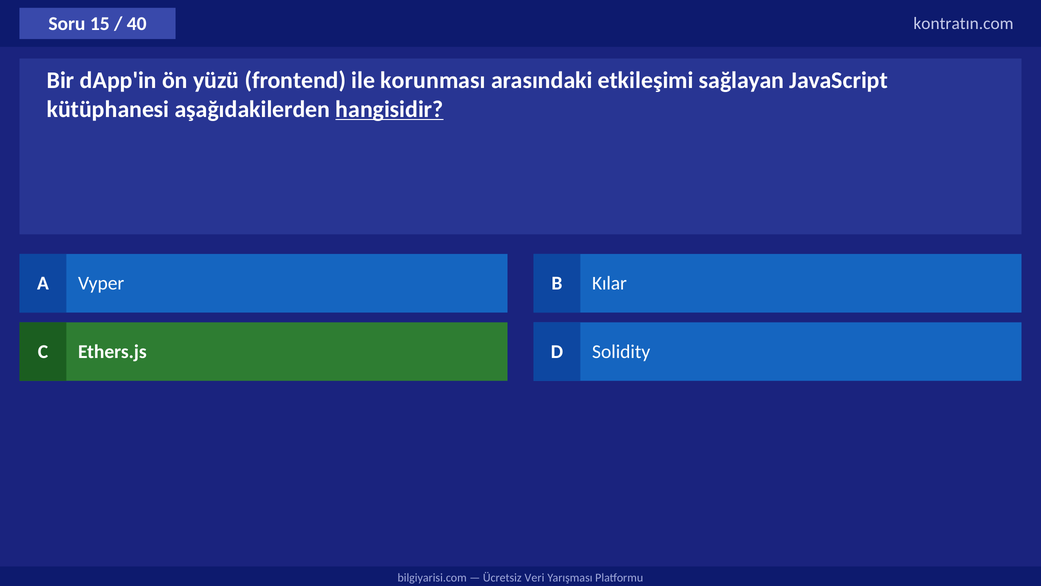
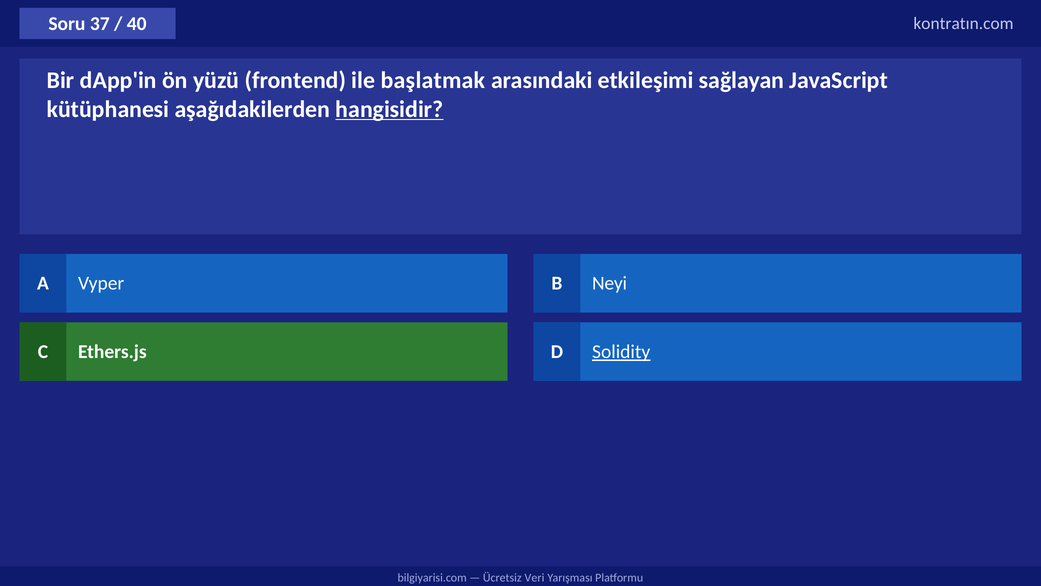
15: 15 -> 37 (100, 24)
korunması: korunması -> başlatmak (433, 80)
Kılar: Kılar -> Neyi (610, 283)
Solidity underline: none -> present (621, 352)
